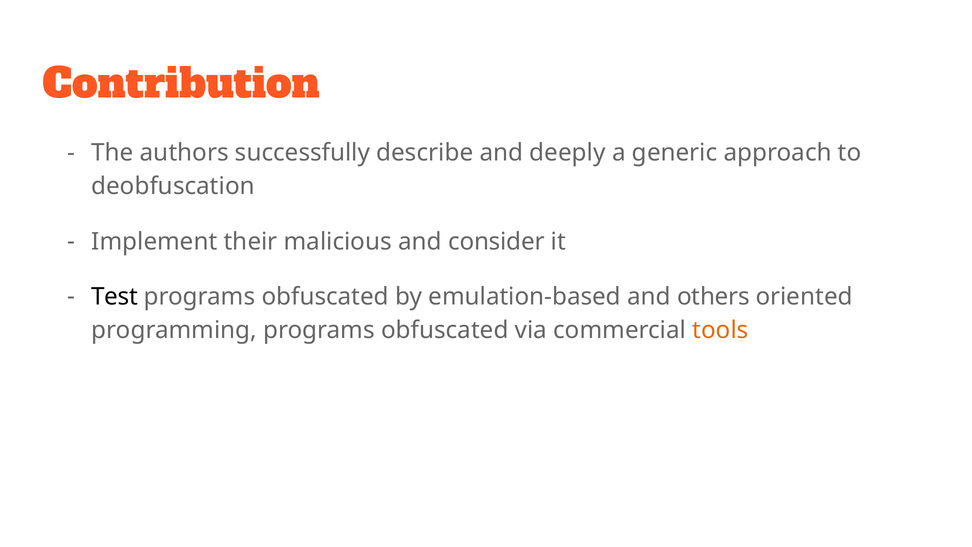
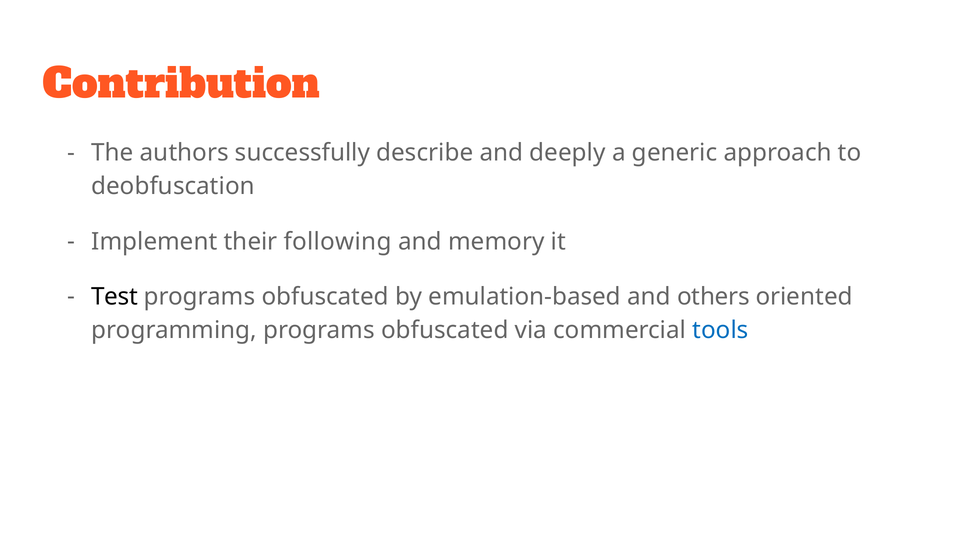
malicious: malicious -> following (338, 241)
consider: consider -> memory (496, 241)
tools colour: orange -> blue (720, 330)
